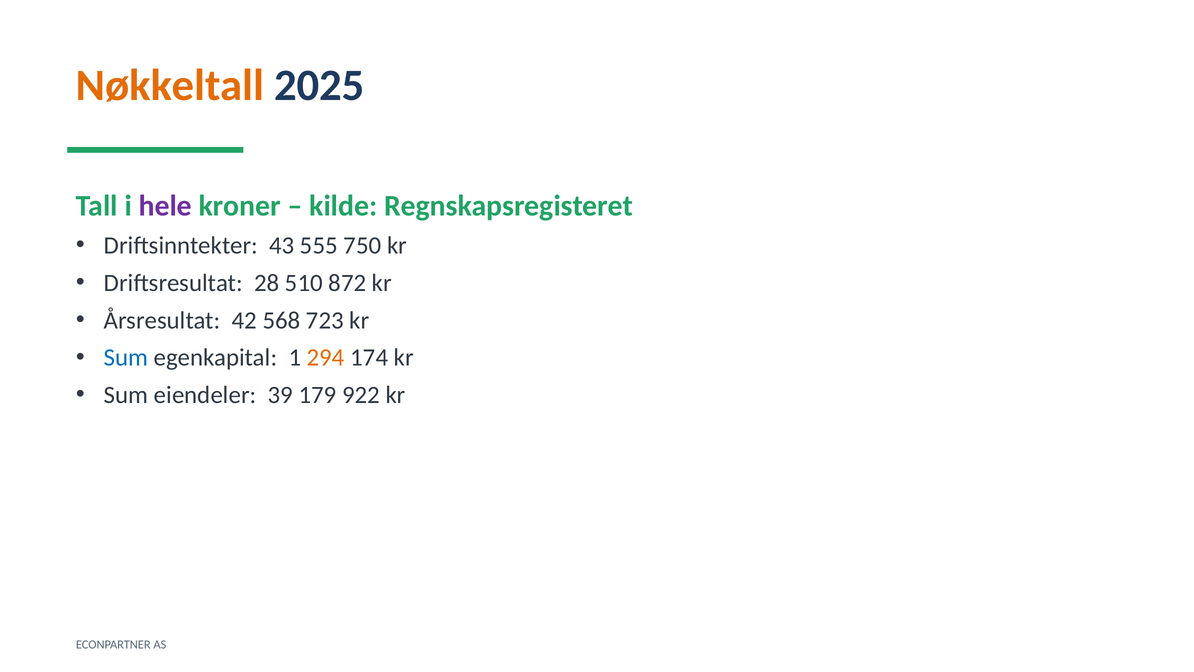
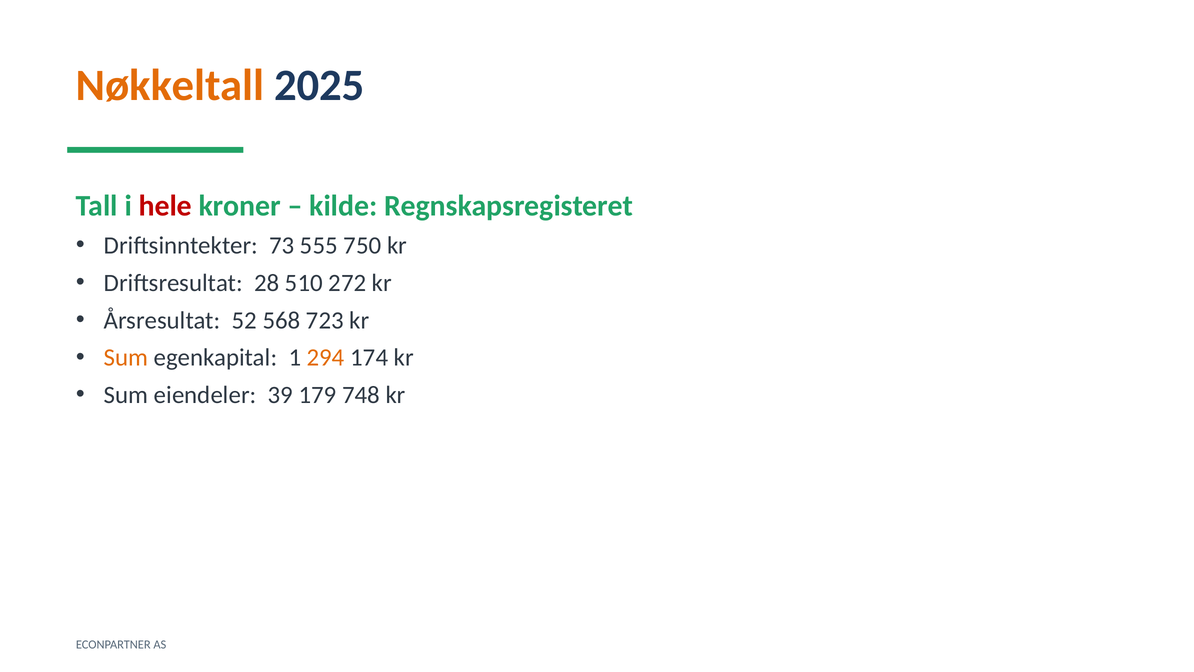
hele colour: purple -> red (165, 206)
43: 43 -> 73 (282, 246)
872: 872 -> 272 (347, 283)
42: 42 -> 52 (244, 320)
Sum colour: blue -> orange (126, 358)
922: 922 -> 748 (361, 395)
